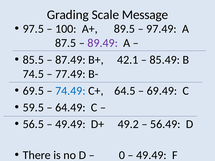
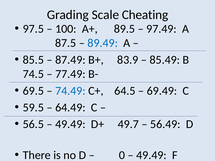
Message: Message -> Cheating (145, 15)
89.49 colour: purple -> blue (103, 43)
42.1: 42.1 -> 83.9 (128, 60)
49.2: 49.2 -> 49.7 (128, 124)
